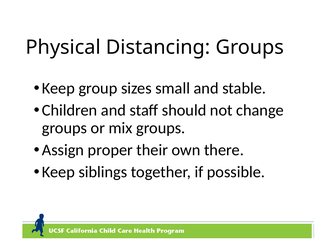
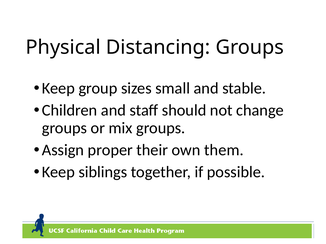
there: there -> them (224, 150)
